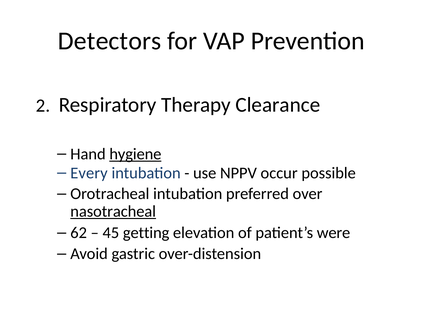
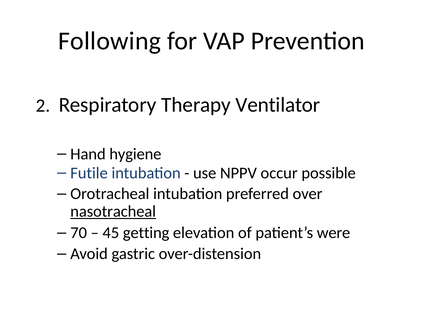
Detectors: Detectors -> Following (110, 41)
Clearance: Clearance -> Ventilator (278, 105)
hygiene underline: present -> none (135, 154)
Every: Every -> Futile (89, 173)
62: 62 -> 70 (79, 233)
